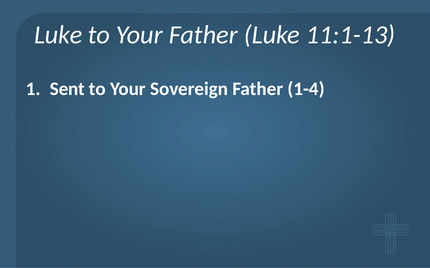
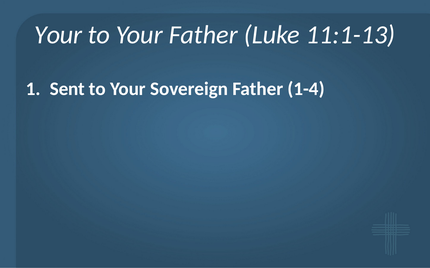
Luke: Luke -> Your (58, 35)
